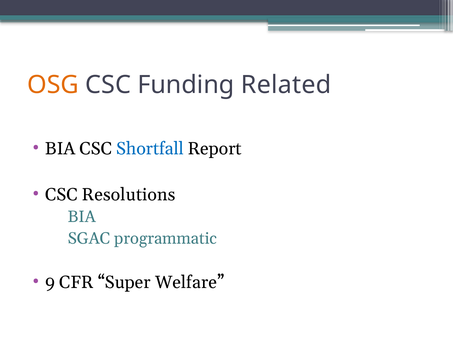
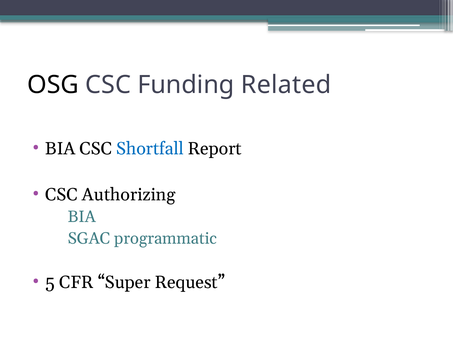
OSG colour: orange -> black (53, 85)
Resolutions: Resolutions -> Authorizing (129, 194)
9: 9 -> 5 (50, 282)
Welfare: Welfare -> Request (190, 282)
